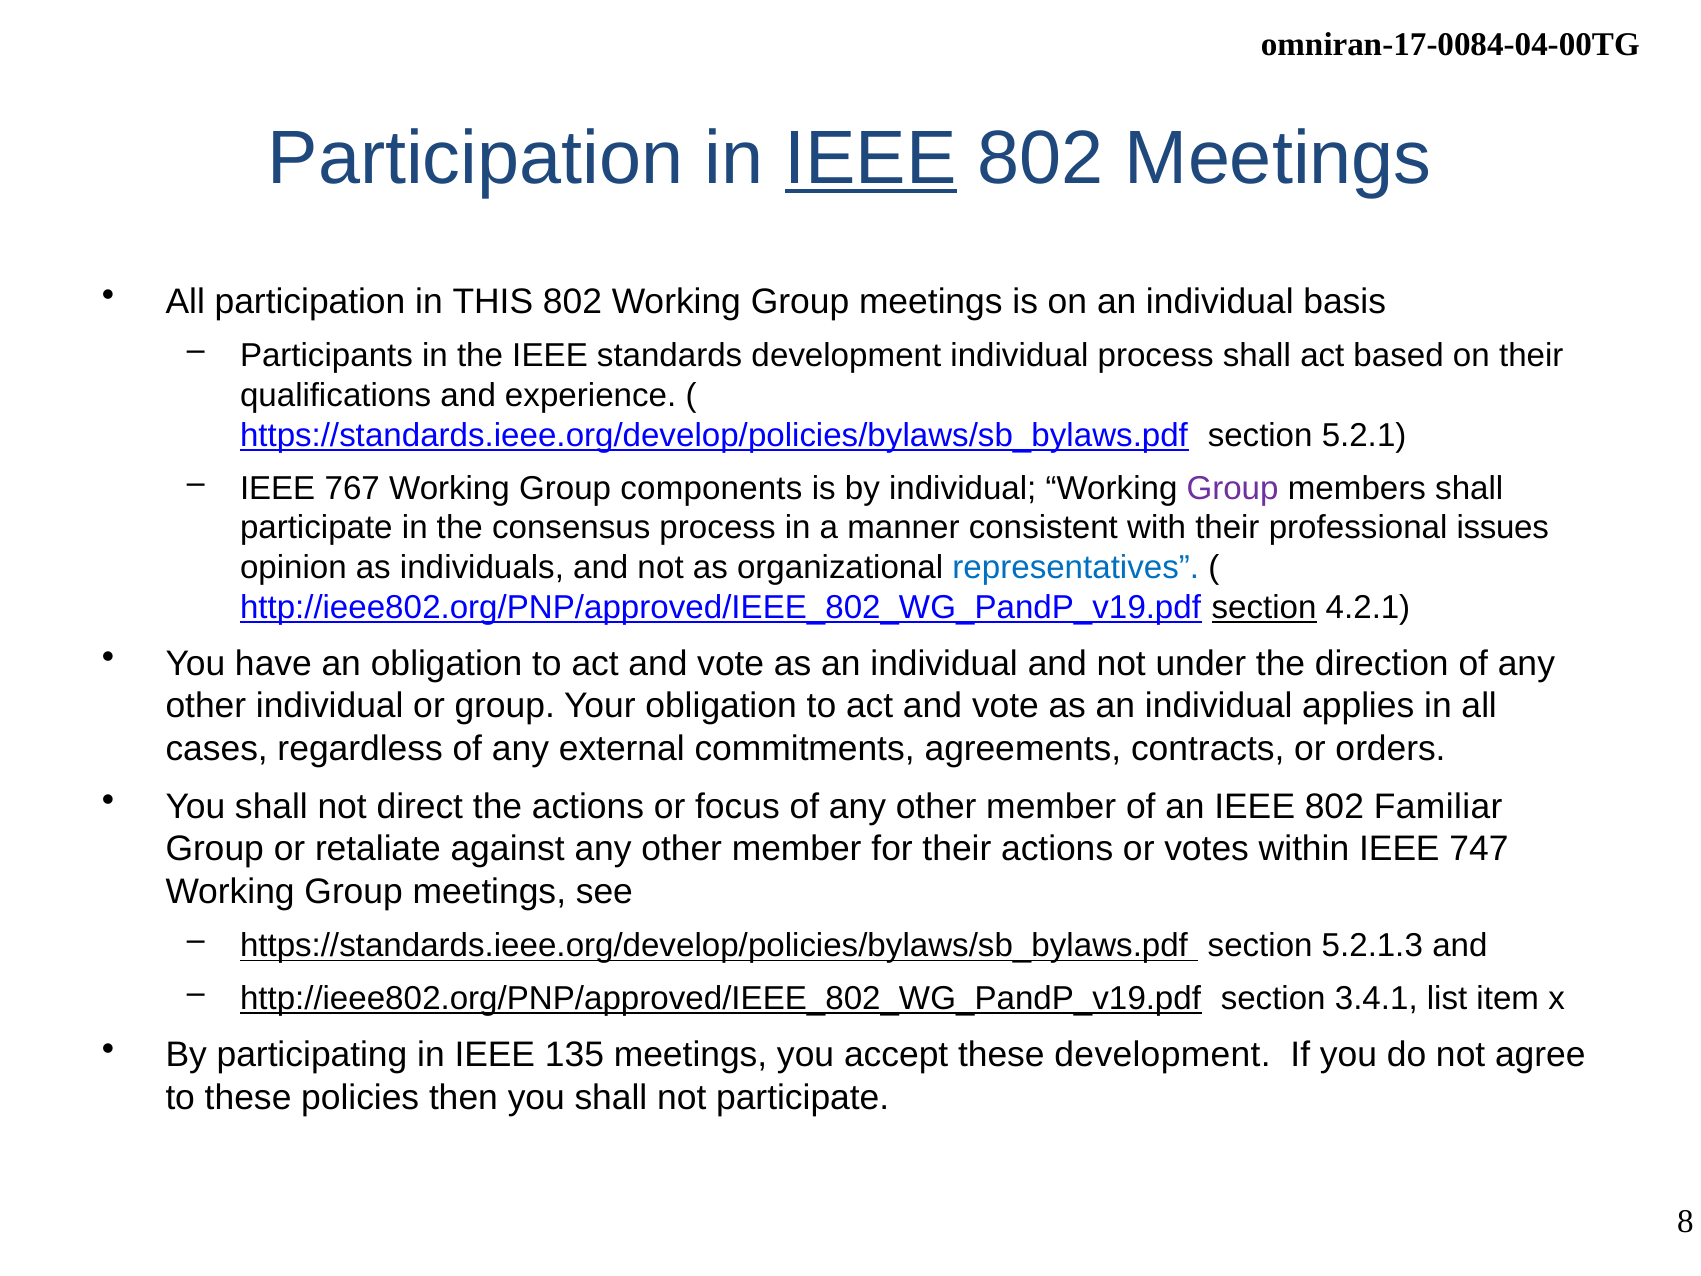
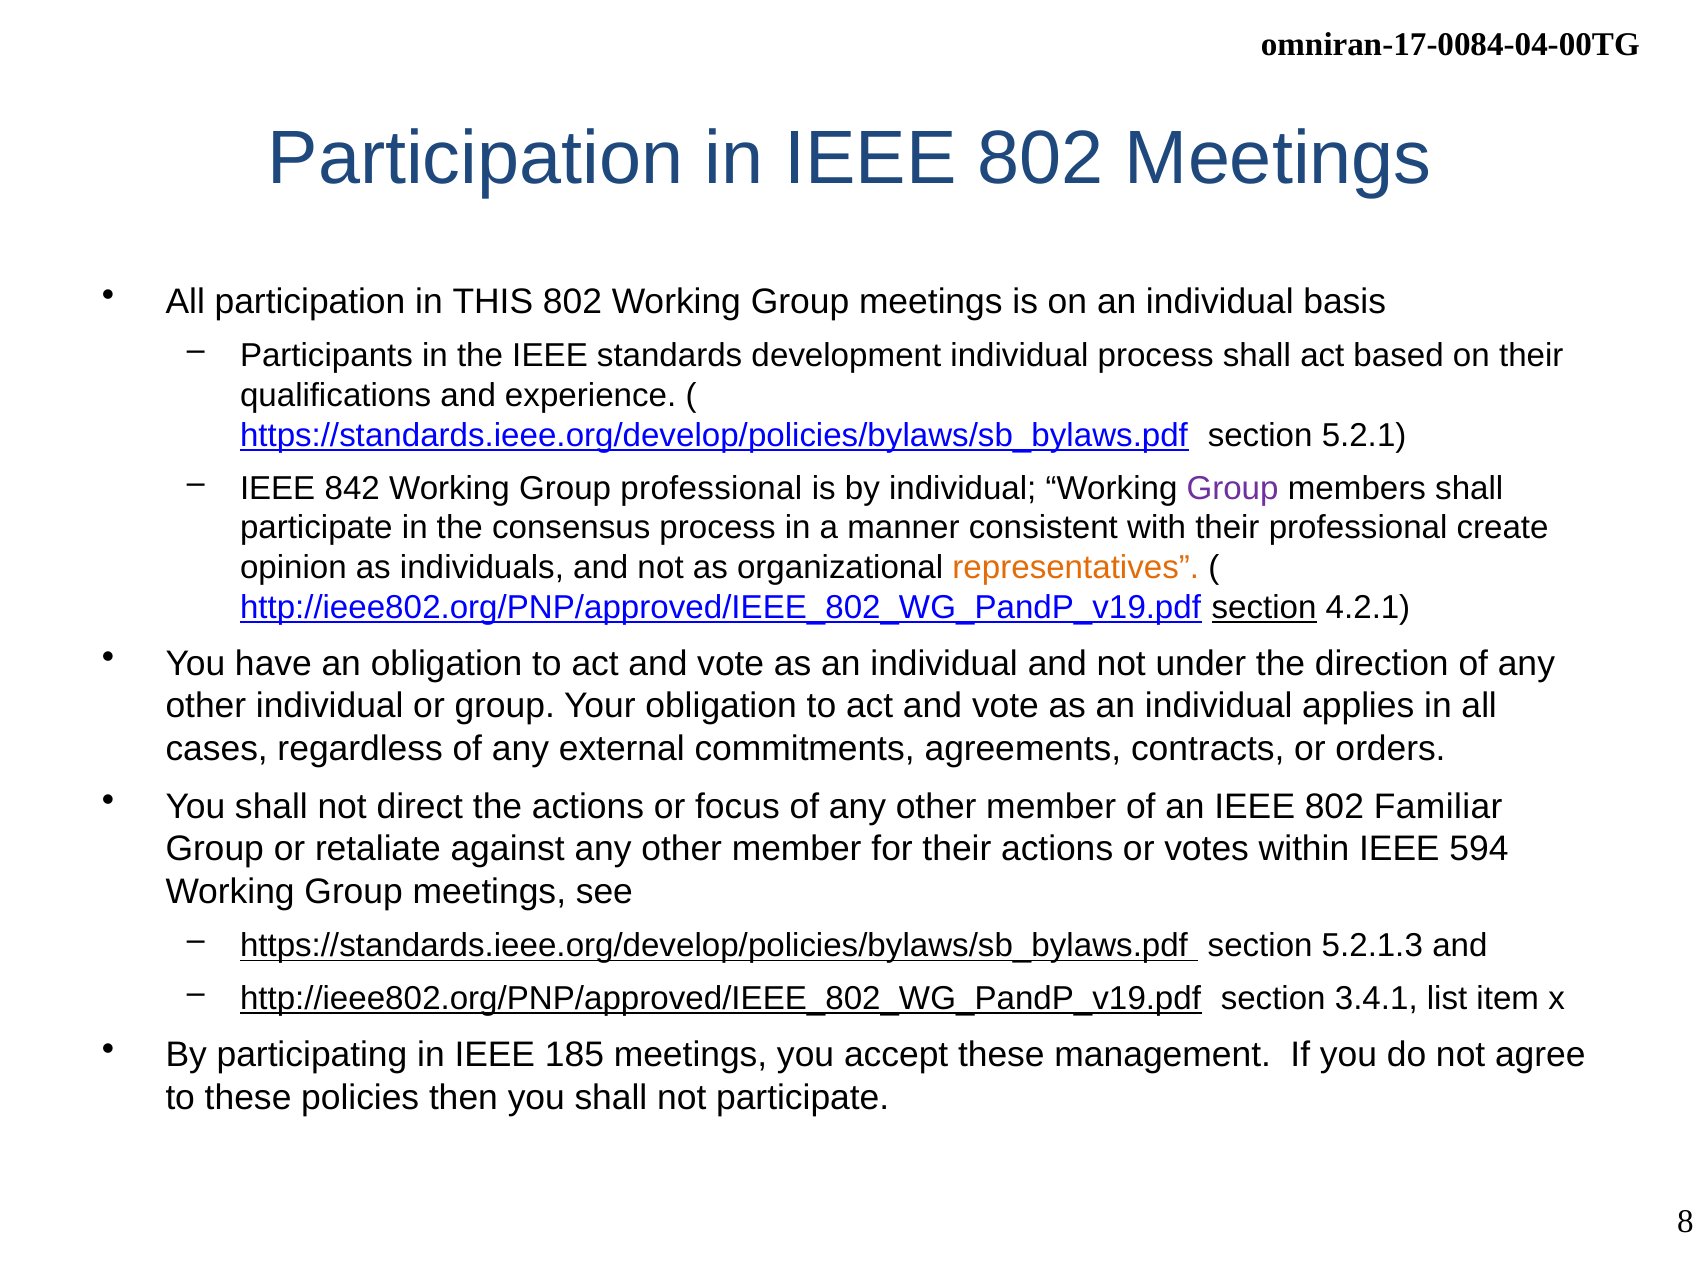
IEEE underline: present -> none (871, 158)
767: 767 -> 842 (352, 488)
Group components: components -> professional (711, 488)
issues: issues -> create (1503, 528)
representatives colour: blue -> orange (1076, 567)
747: 747 -> 594 (1479, 849)
135: 135 -> 185 (574, 1055)
these development: development -> management (1163, 1055)
